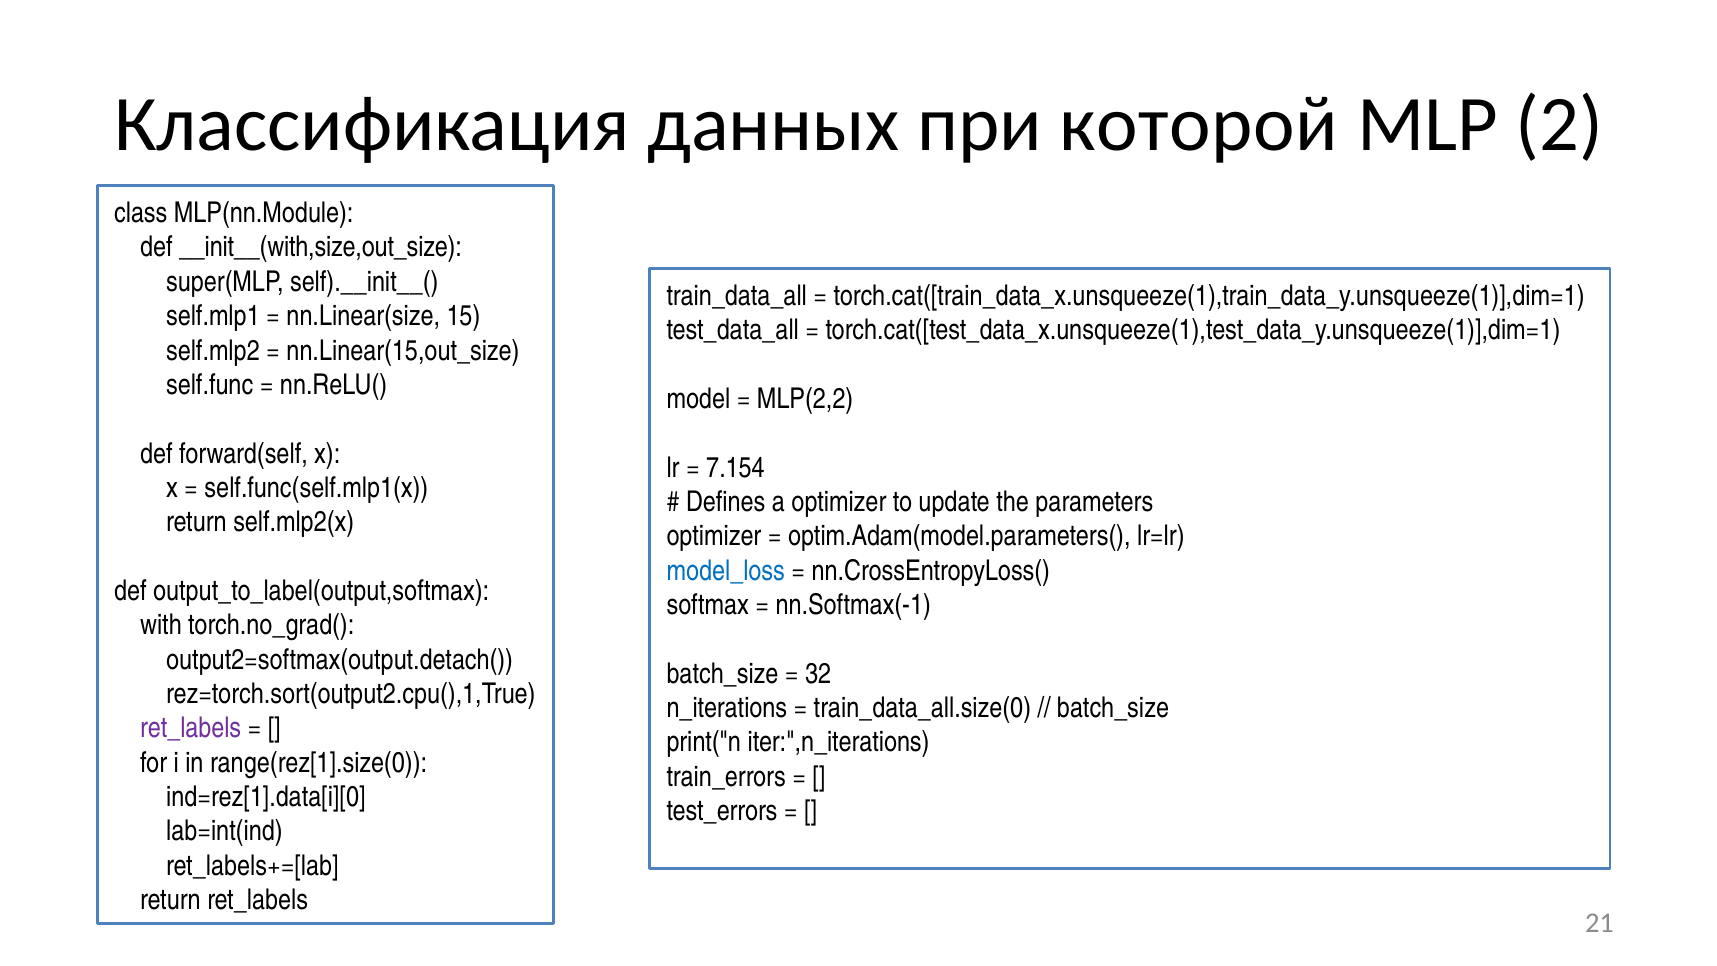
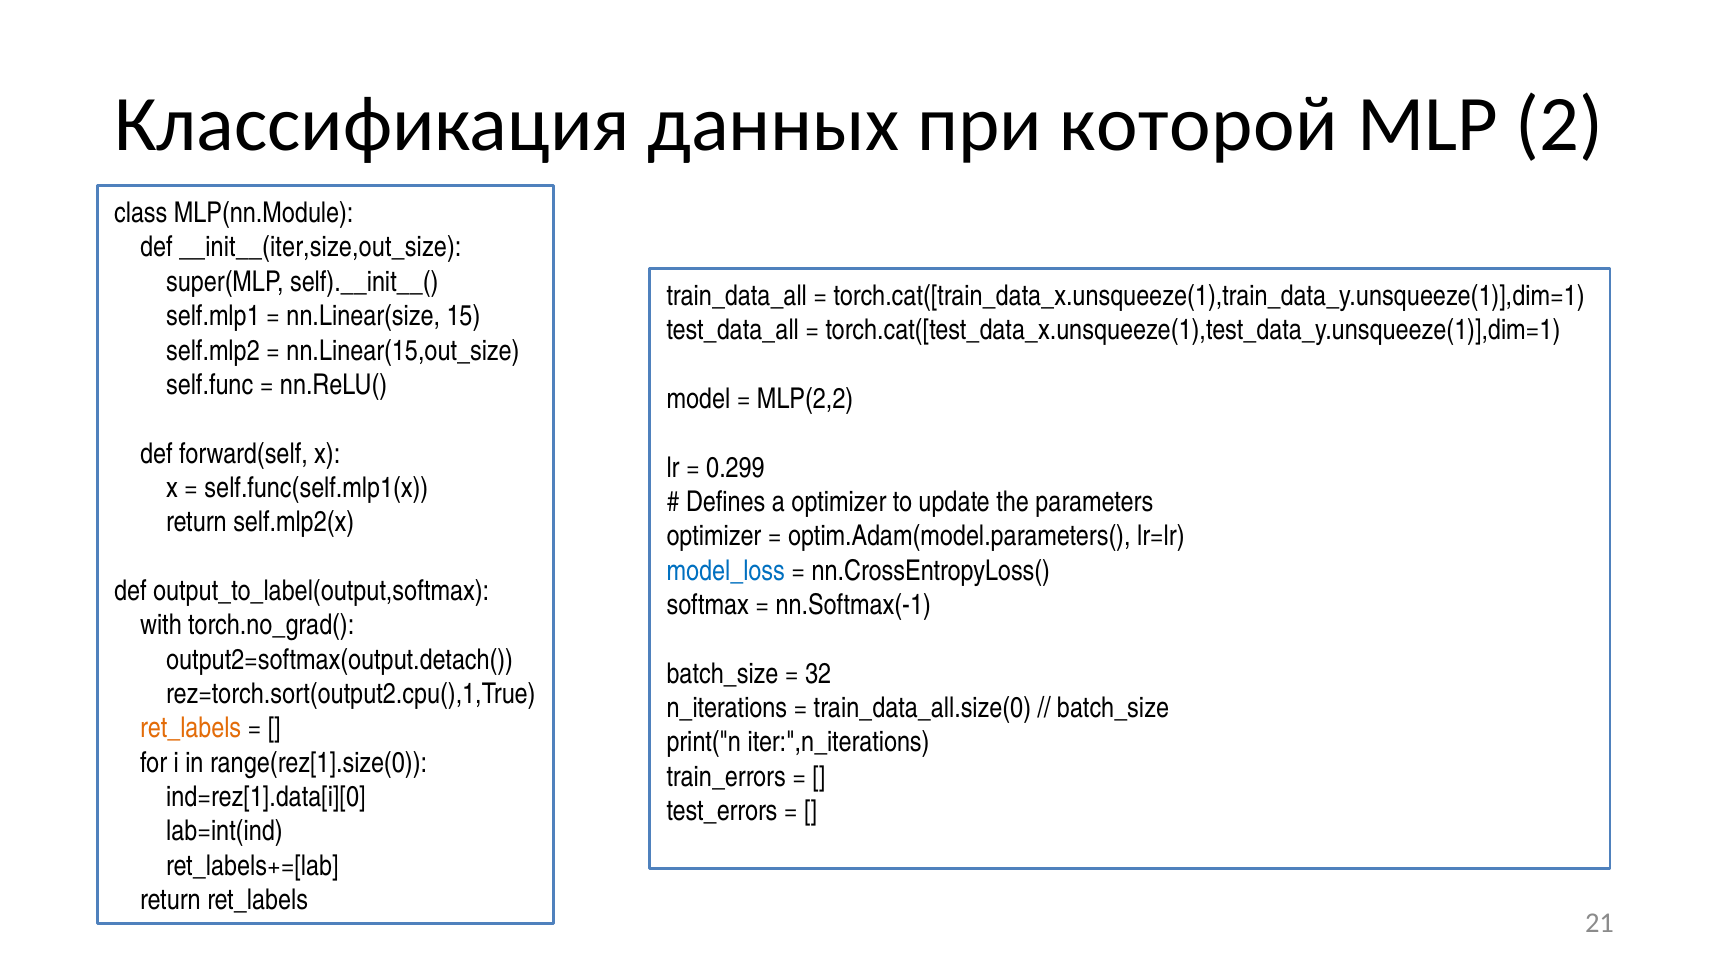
__init__(with,size,out_size: __init__(with,size,out_size -> __init__(iter,size,out_size (320, 248)
7.154: 7.154 -> 0.299 (736, 468)
ret_labels colour: purple -> orange (191, 728)
